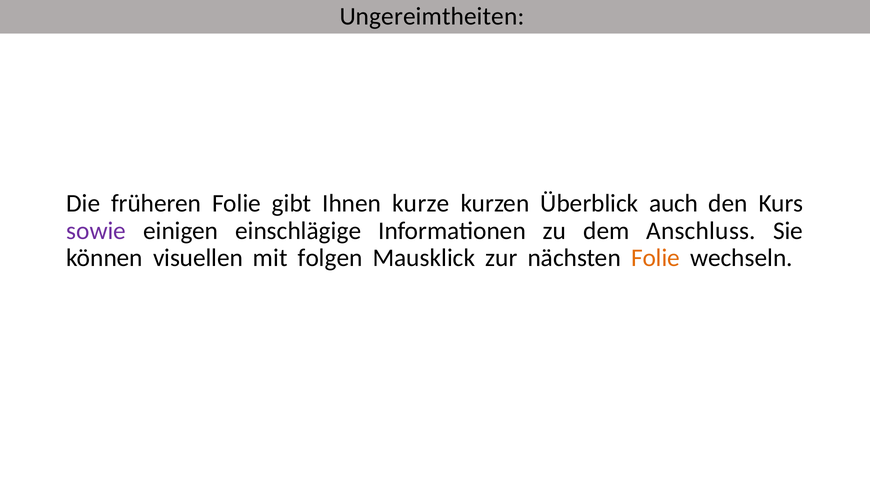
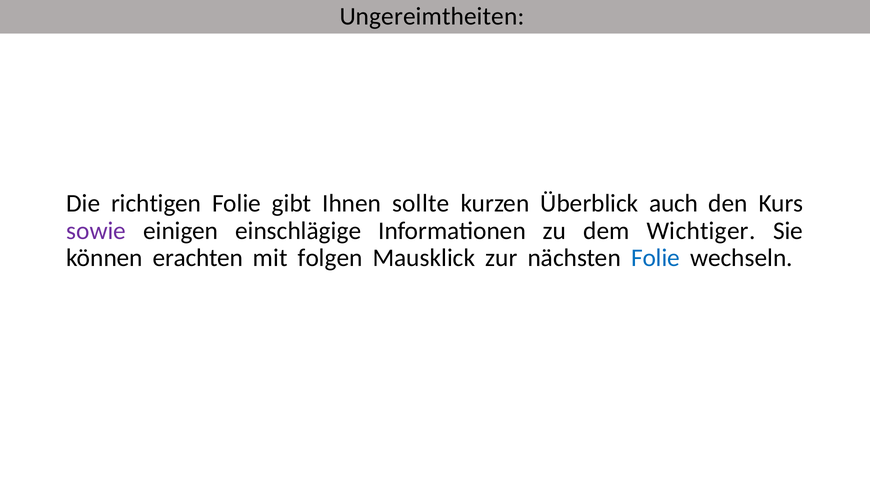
früheren: früheren -> richtigen (156, 203)
kurze: kurze -> sollte (421, 203)
Anschluss: Anschluss -> Wichtiger (701, 231)
visuellen: visuellen -> erachten (198, 258)
Folie colour: orange -> blue (656, 258)
